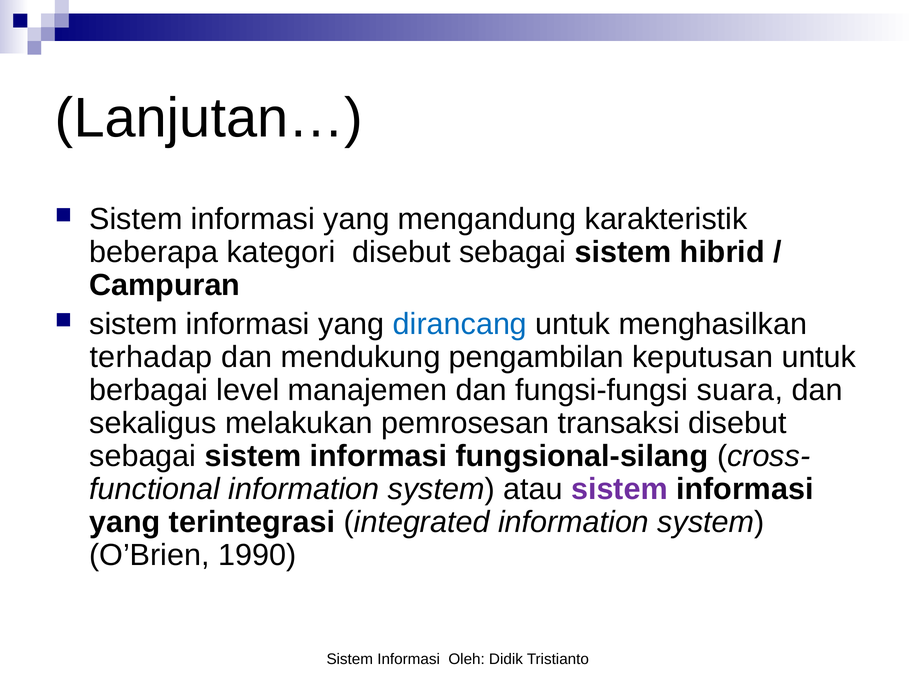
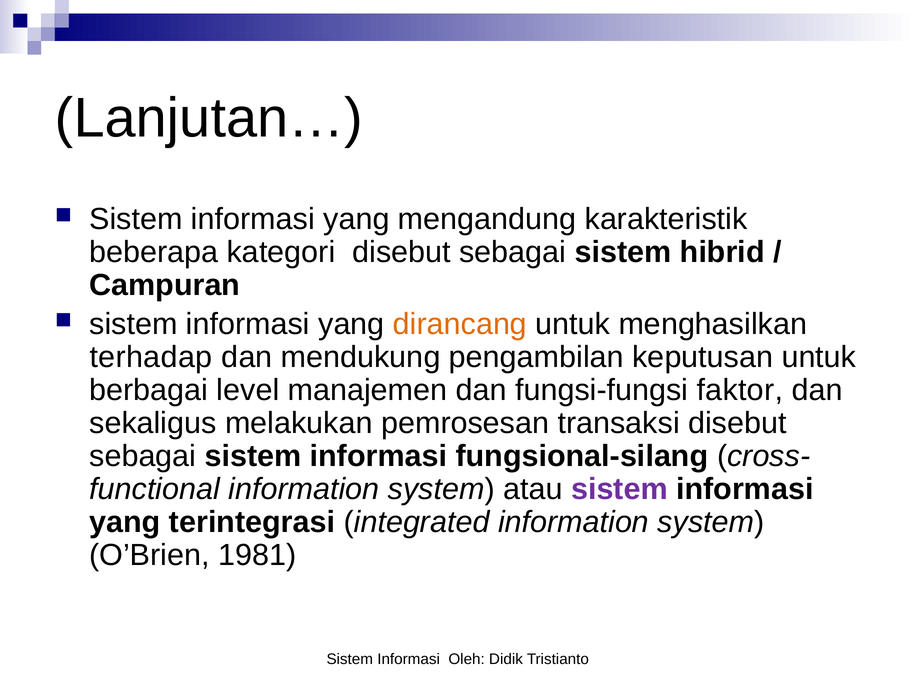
dirancang colour: blue -> orange (460, 324)
suara: suara -> faktor (740, 390)
1990: 1990 -> 1981 (257, 555)
